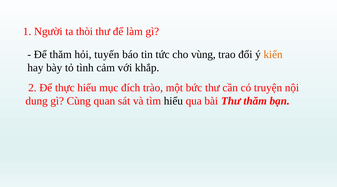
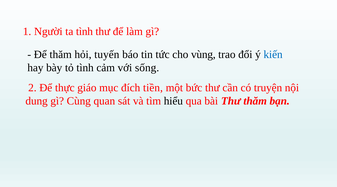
ta thòi: thòi -> tình (84, 32)
kiến colour: orange -> blue (273, 54)
khắp: khắp -> sống (147, 68)
thực hiểu: hiểu -> giáo (87, 88)
trào: trào -> tiền (153, 88)
